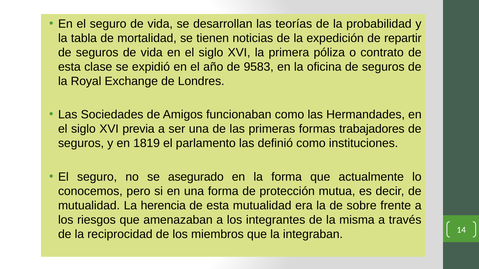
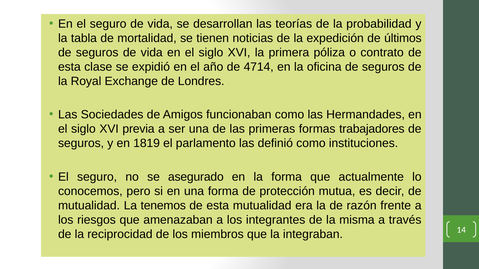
repartir: repartir -> últimos (403, 38)
9583: 9583 -> 4714 (259, 67)
herencia: herencia -> tenemos (163, 206)
sobre: sobre -> razón (362, 206)
